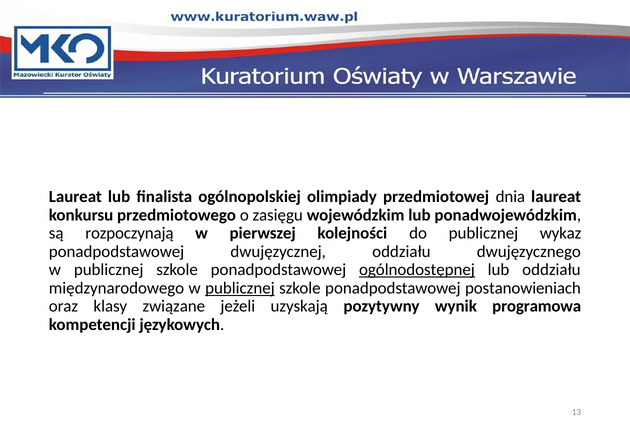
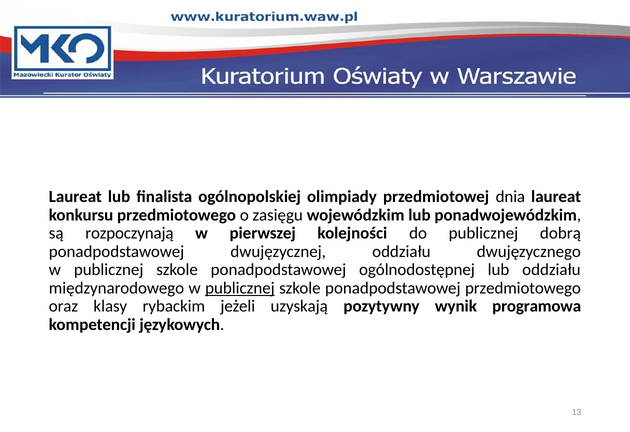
wykaz: wykaz -> dobrą (560, 233)
ogólnodostępnej underline: present -> none (417, 270)
ponadpodstawowej postanowieniach: postanowieniach -> przedmiotowego (523, 288)
związane: związane -> rybackim (174, 307)
